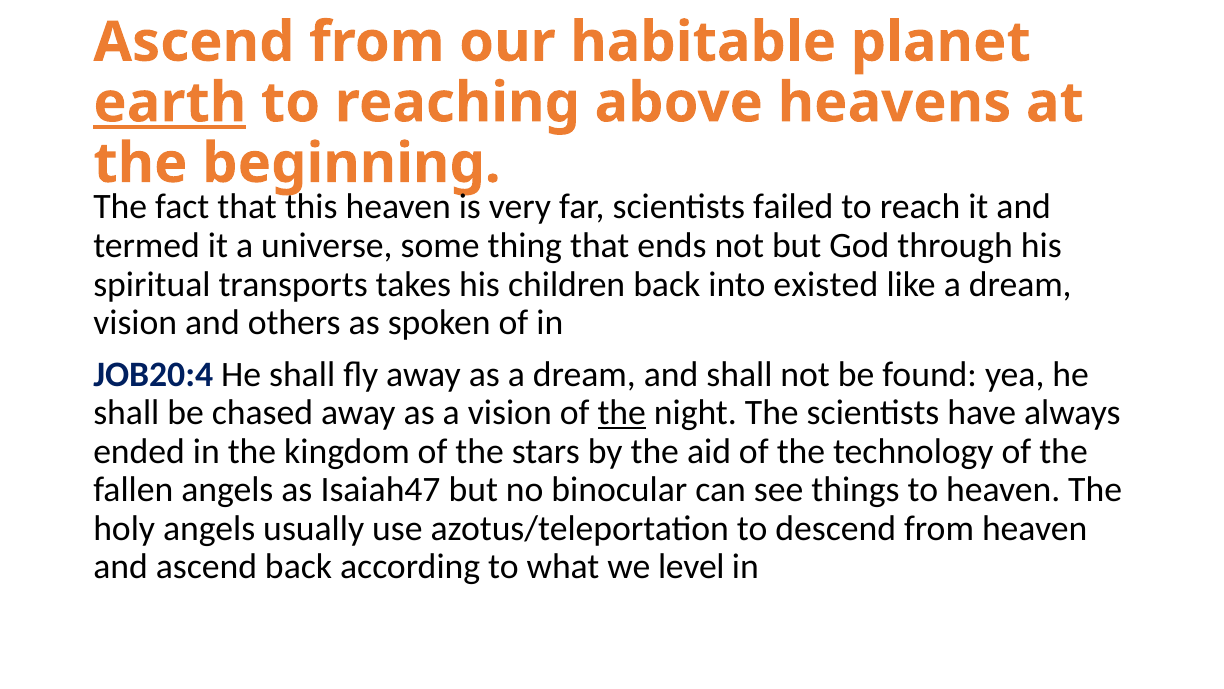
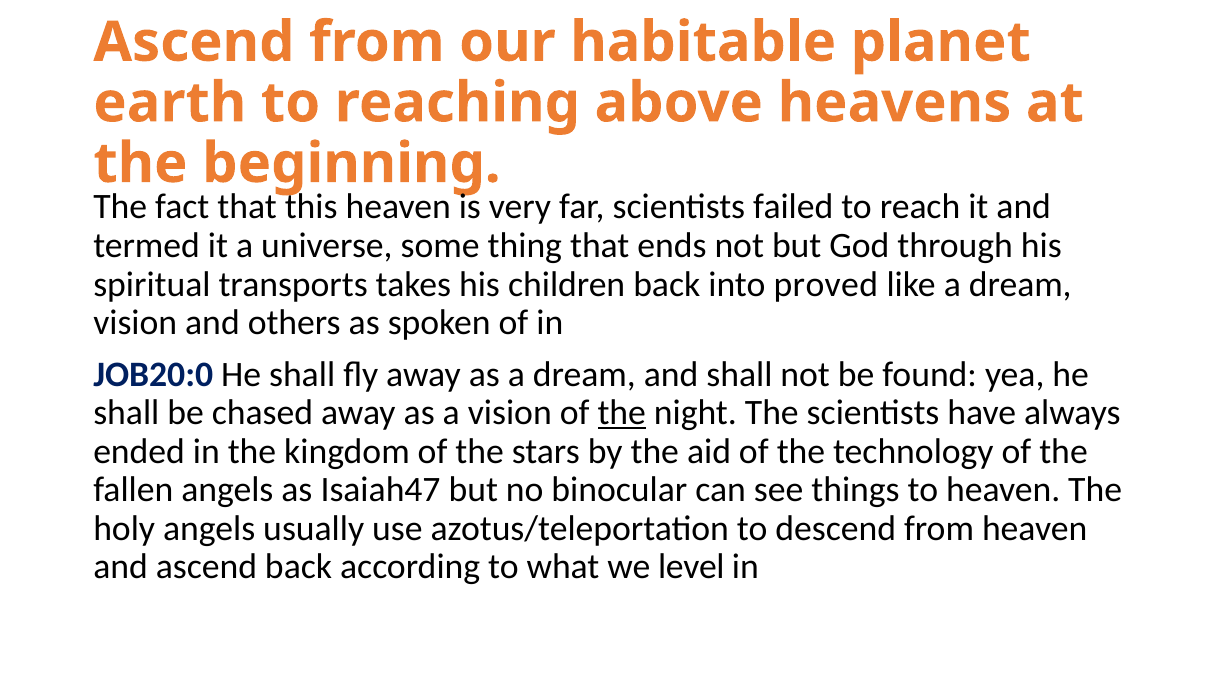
earth underline: present -> none (170, 103)
existed: existed -> proved (826, 284)
JOB20:4: JOB20:4 -> JOB20:0 (153, 374)
